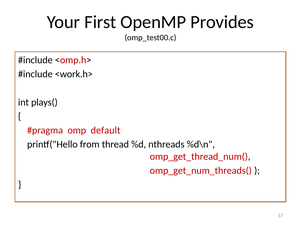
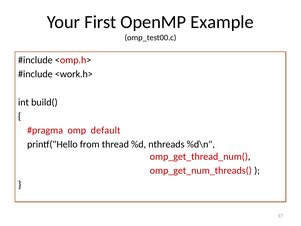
Provides: Provides -> Example (222, 22)
plays(: plays( -> build( (44, 102)
